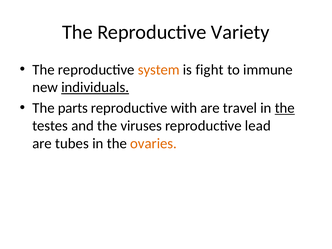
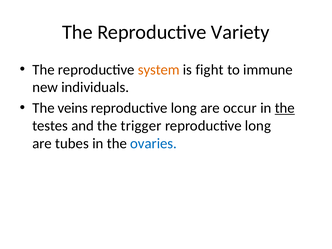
individuals underline: present -> none (95, 87)
parts: parts -> veins (73, 108)
with: with -> long (184, 108)
travel: travel -> occur (240, 108)
viruses: viruses -> trigger (141, 126)
lead: lead -> long (258, 126)
ovaries colour: orange -> blue (154, 143)
